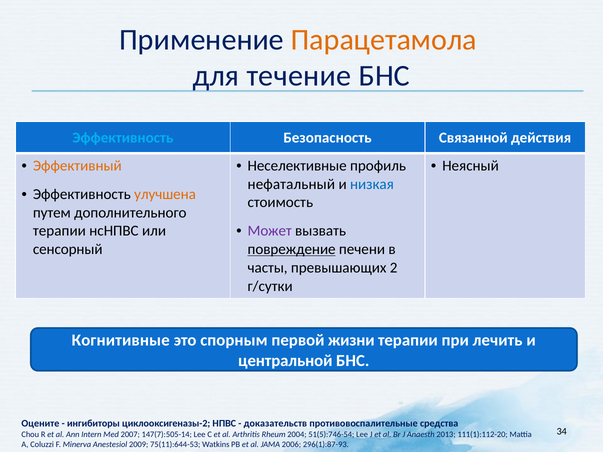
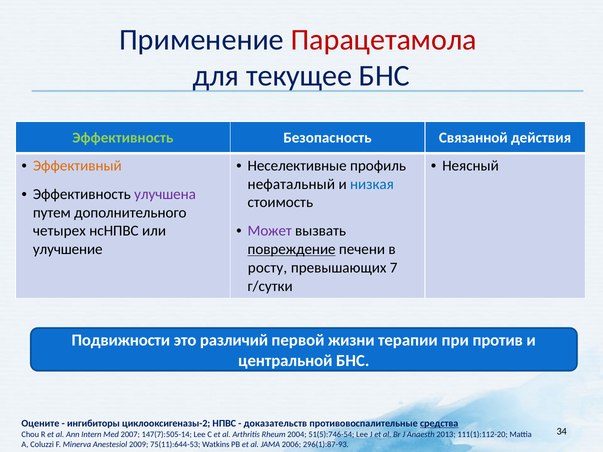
Парацетамола colour: orange -> red (384, 40)
течение: течение -> текущее (299, 76)
Эффективность colour: light blue -> light green (123, 138)
улучшена colour: orange -> purple (165, 194)
терапии: терапии -> четырех (59, 231)
сенсорный: сенсорный -> улучшение (68, 249)
часты: часты -> росту (268, 268)
2: 2 -> 7 (394, 268)
Когнитивные: Когнитивные -> Подвижности (121, 341)
спорным: спорным -> различий (234, 341)
лечить: лечить -> против (498, 341)
средства underline: none -> present (439, 424)
